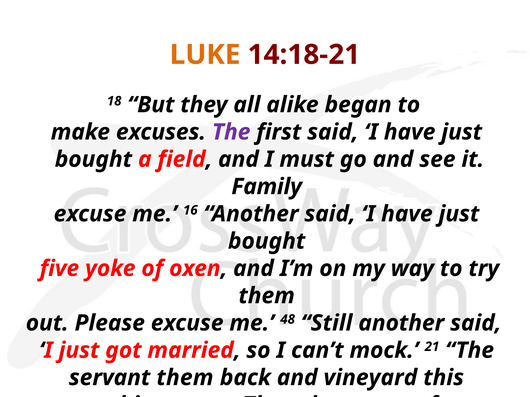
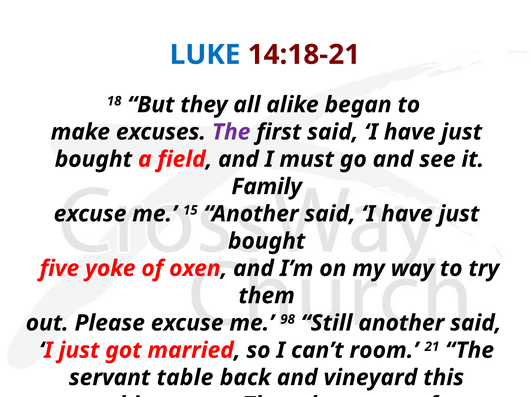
LUKE colour: orange -> blue (205, 55)
16: 16 -> 15 (190, 210)
48: 48 -> 98 (288, 320)
mock: mock -> room (384, 351)
servant them: them -> table (185, 378)
